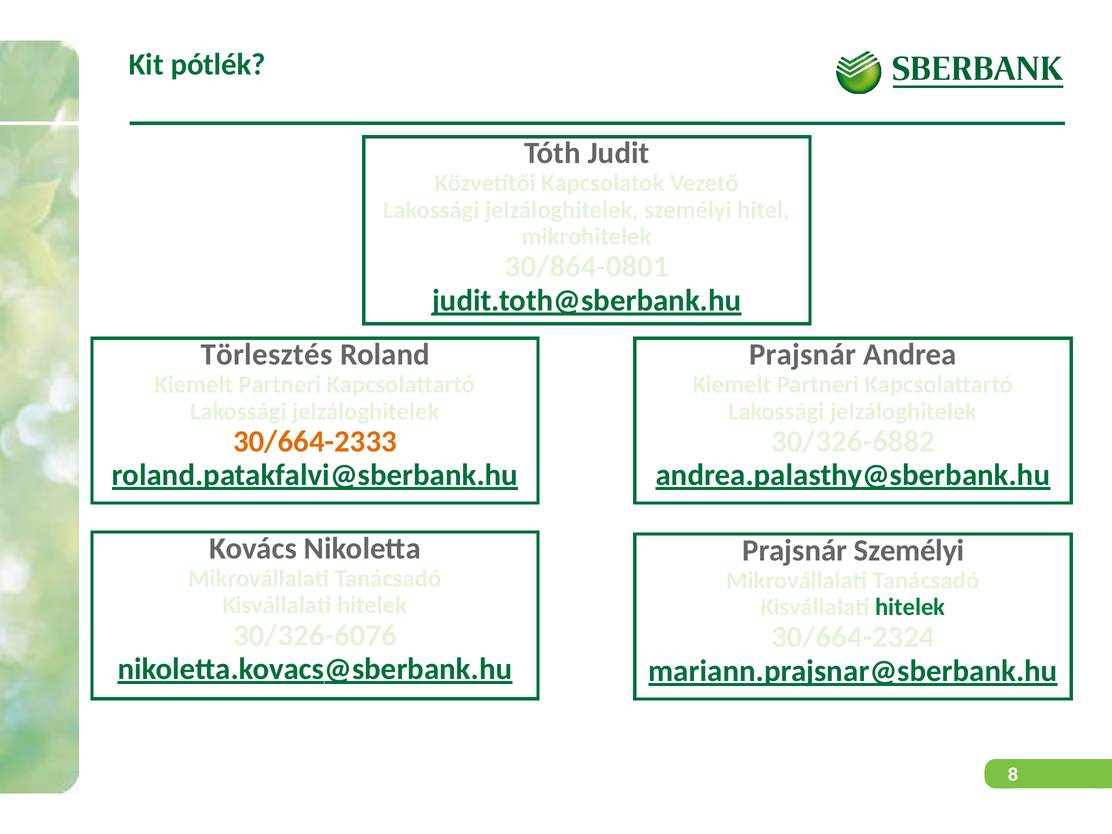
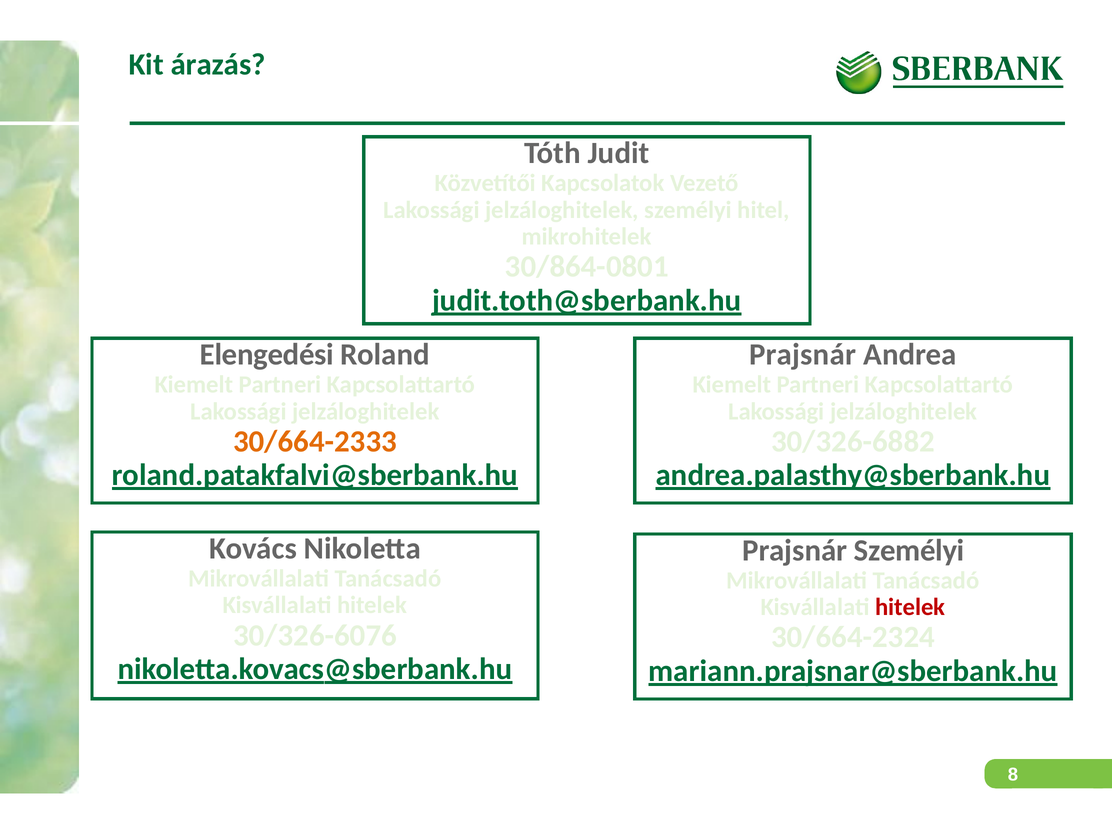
pótlék: pótlék -> árazás (218, 64)
Törlesztés: Törlesztés -> Elengedési (267, 355)
hitelek colour: green -> red (910, 607)
